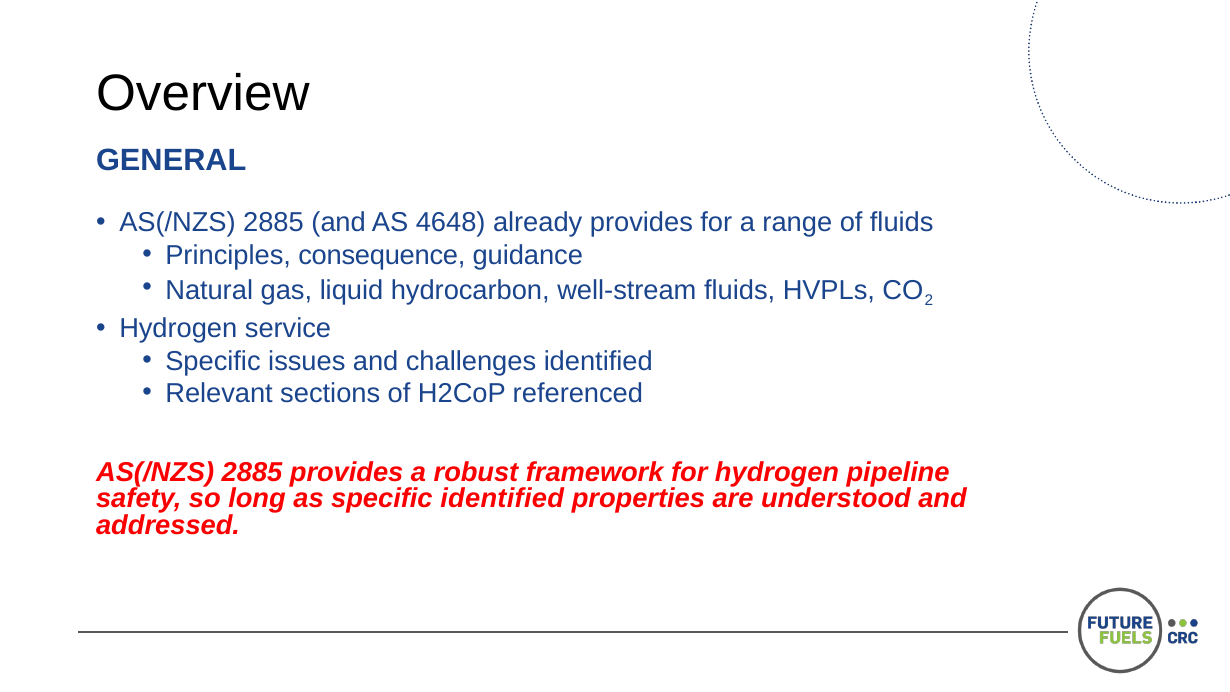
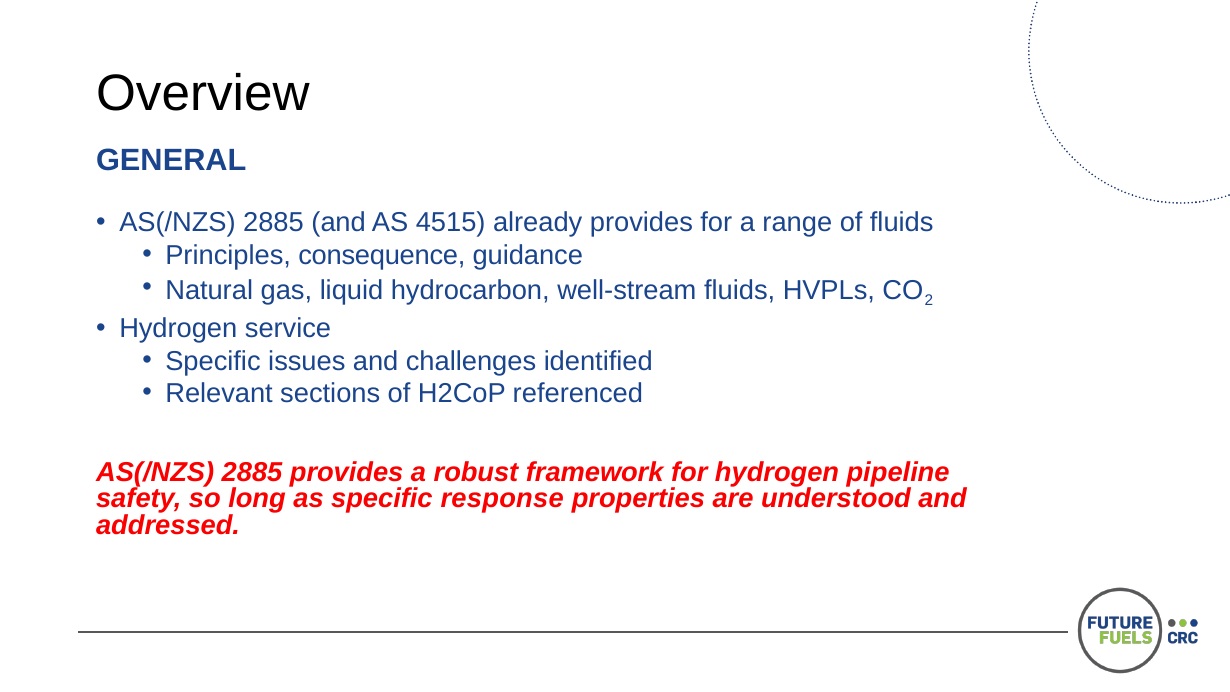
4648: 4648 -> 4515 (451, 223)
specific identified: identified -> response (502, 499)
